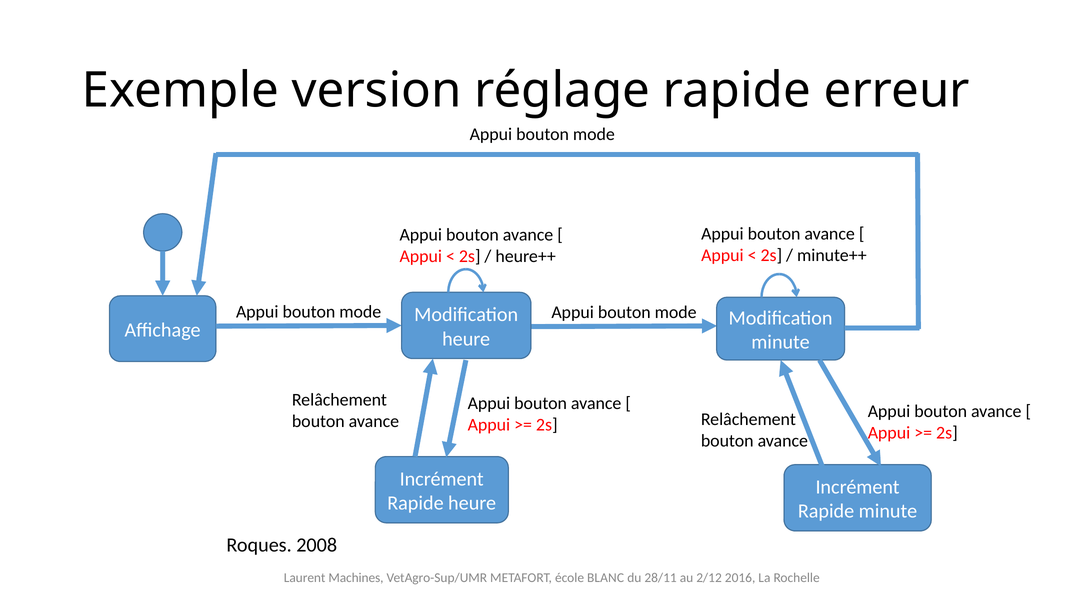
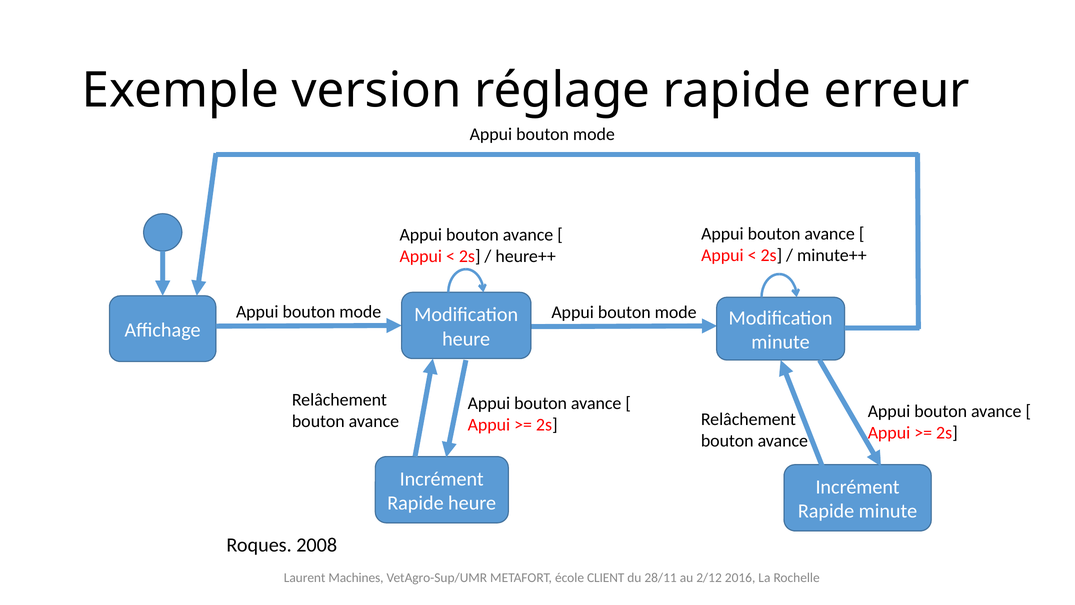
BLANC: BLANC -> CLIENT (606, 577)
